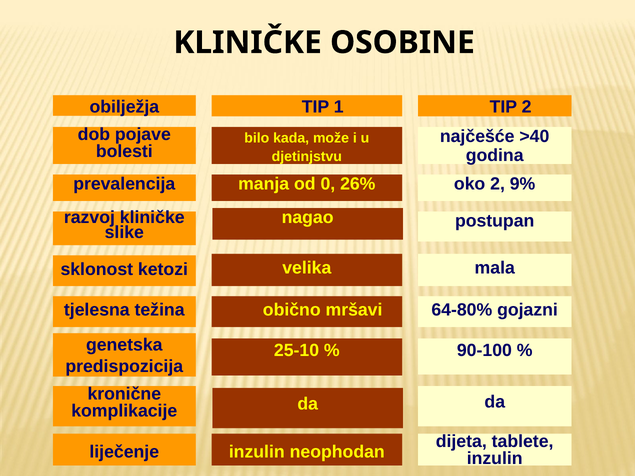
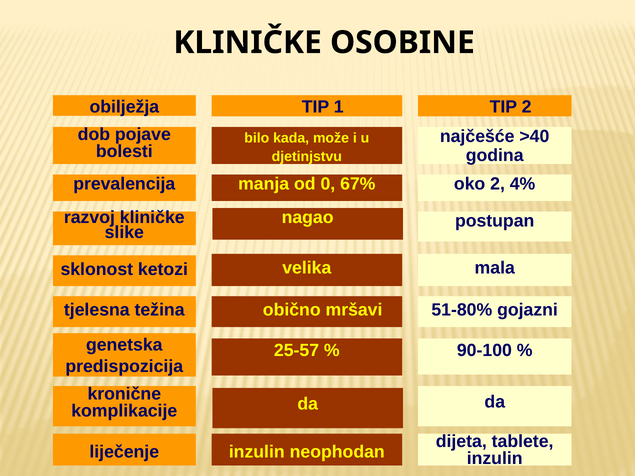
26%: 26% -> 67% (358, 184)
9%: 9% -> 4% (523, 184)
64-80%: 64-80% -> 51-80% (462, 310)
25-10: 25-10 -> 25-57 (297, 350)
